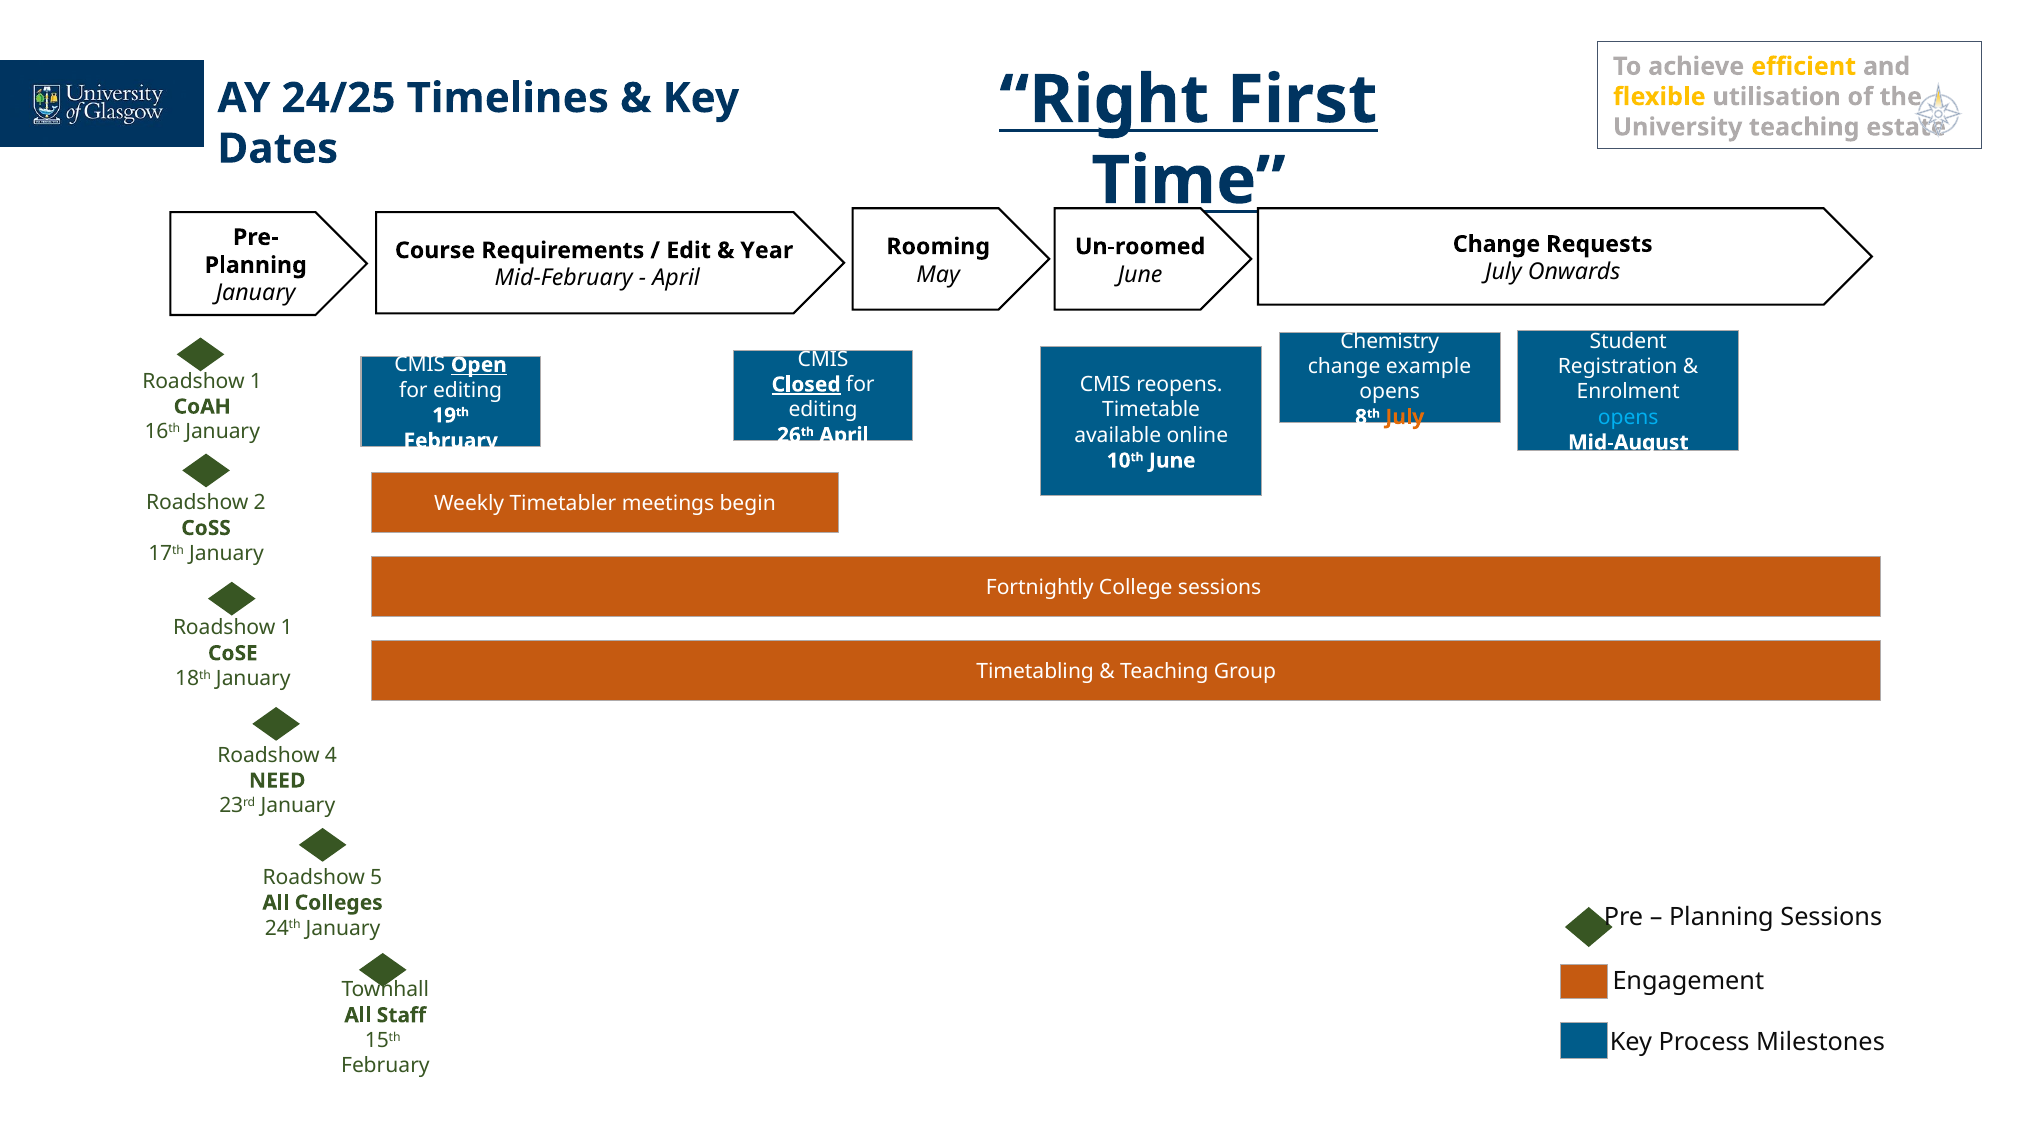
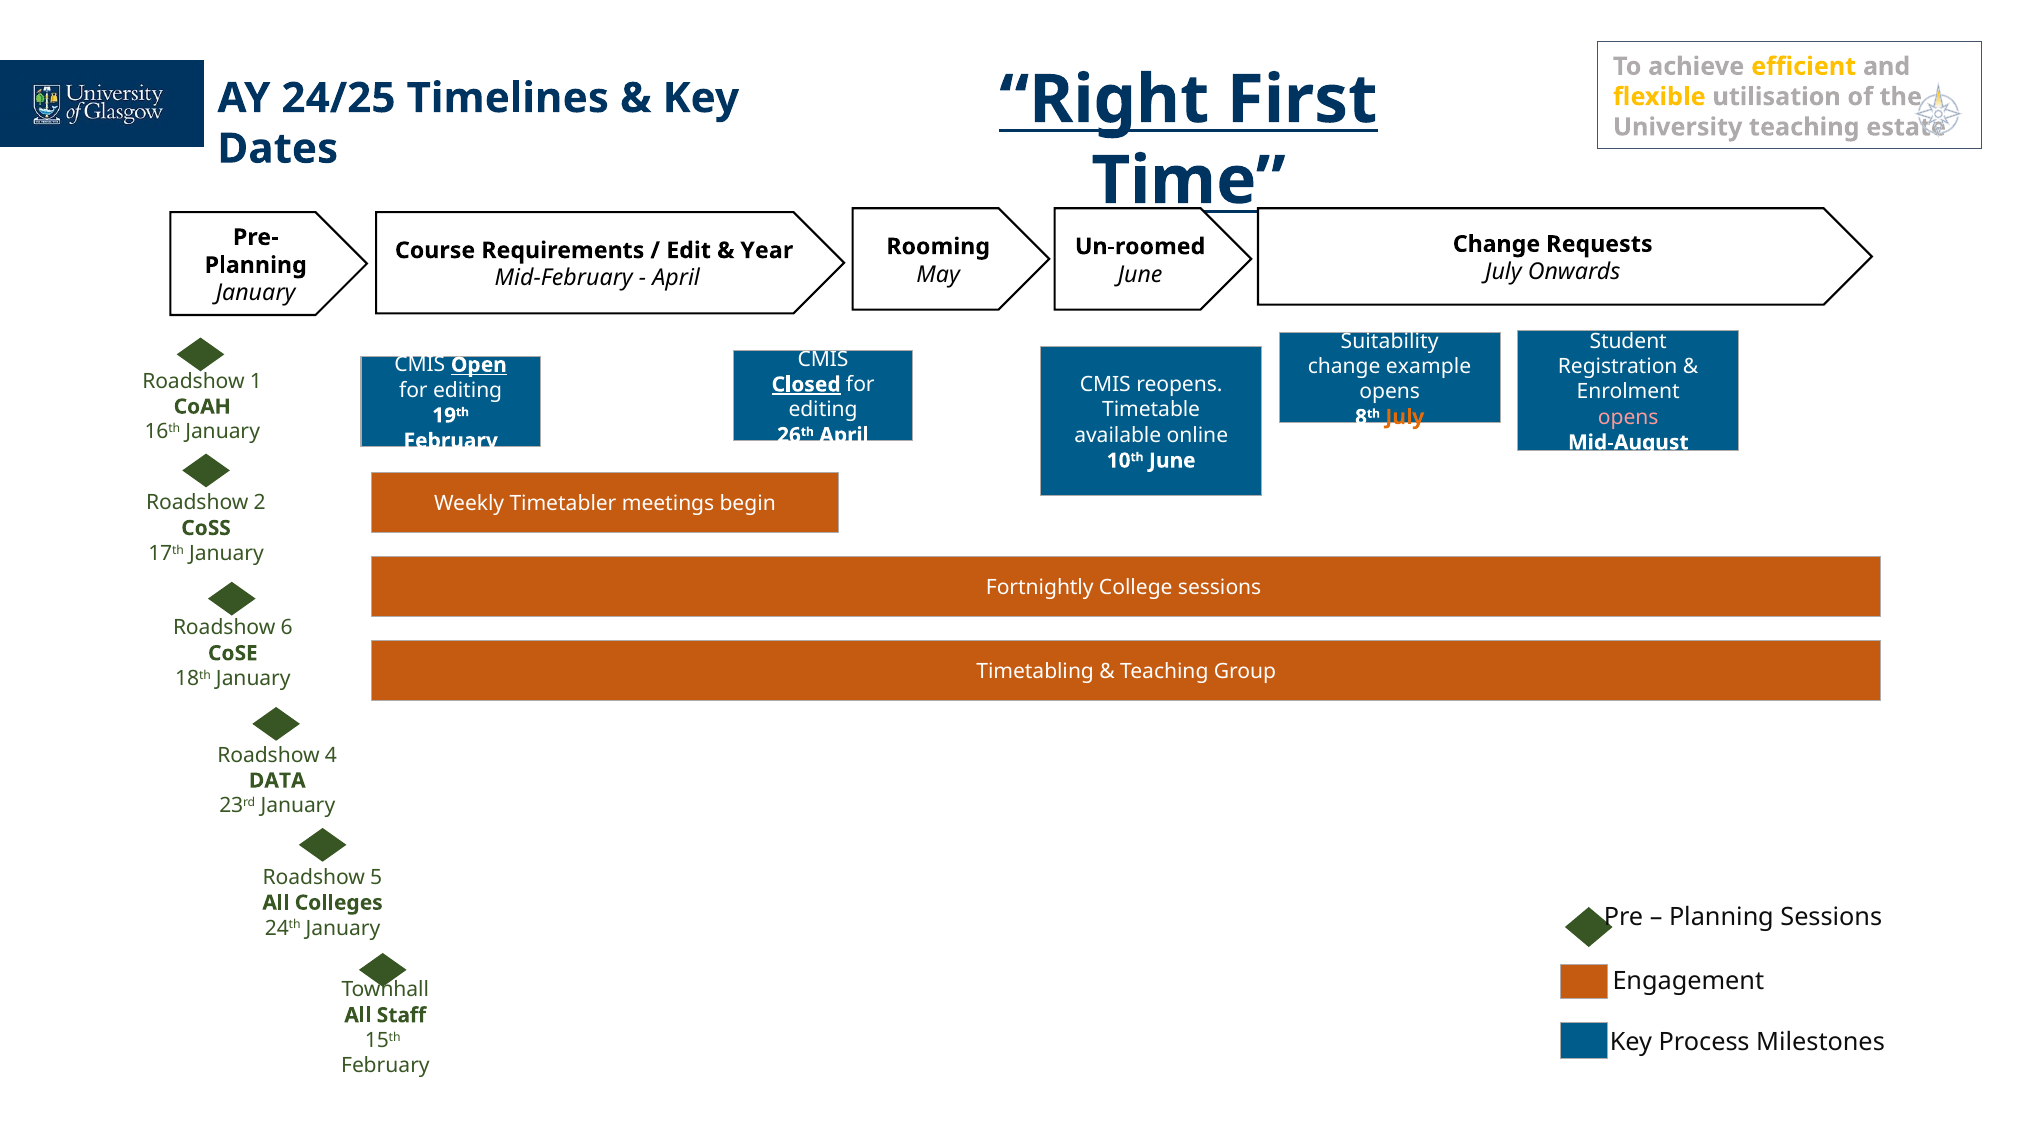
Chemistry: Chemistry -> Suitability (1390, 341)
opens colour: light blue -> pink (1628, 417)
1: 1 -> 6 (287, 628)
NEED: NEED -> DATA (277, 781)
